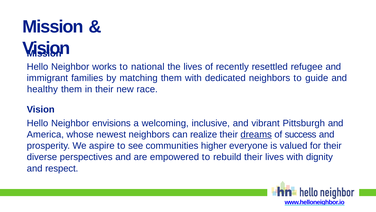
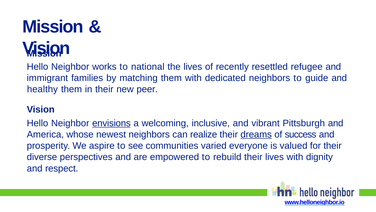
race: race -> peer (147, 89)
envisions underline: none -> present (111, 123)
higher: higher -> varied (214, 145)
